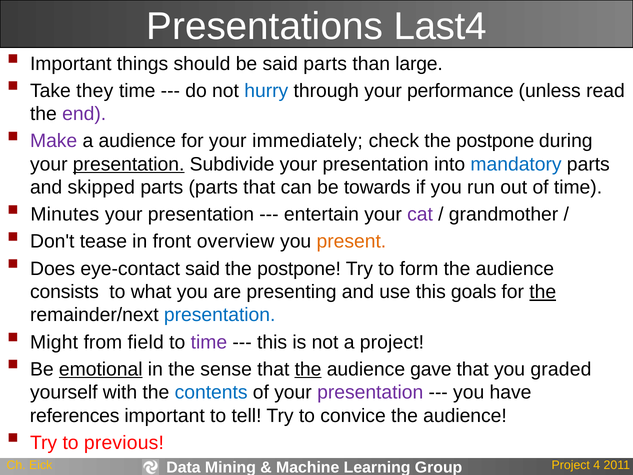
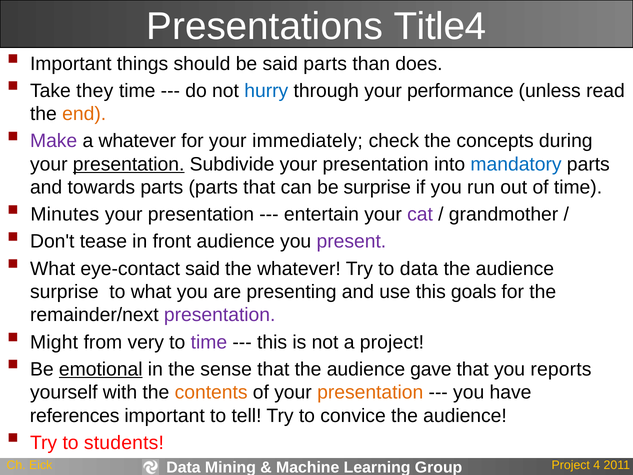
Last4: Last4 -> Title4 (440, 26)
large: large -> does (419, 64)
end colour: purple -> orange (84, 114)
a audience: audience -> whatever (137, 141)
check the postpone: postpone -> concepts (495, 141)
skipped: skipped -> towards (101, 187)
be towards: towards -> surprise (377, 187)
front overview: overview -> audience (236, 241)
present colour: orange -> purple (351, 241)
Does: Does -> What (53, 269)
postpone: postpone -> whatever (299, 269)
to form: form -> data (419, 269)
consists: consists -> surprise (64, 292)
the underline: present -> none (543, 292)
presentation colour: blue -> purple (220, 315)
field: field -> very (146, 342)
the underline: present -> none (308, 369)
graded: graded -> reports (561, 369)
contents colour: blue -> orange (211, 392)
presentation colour: purple -> orange (370, 392)
previous: previous -> students (124, 443)
